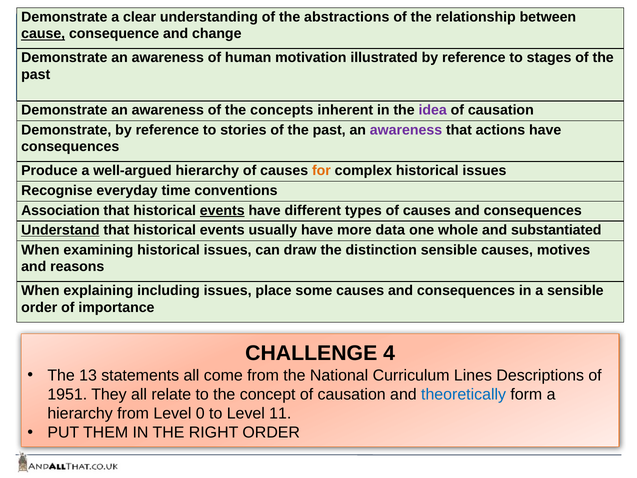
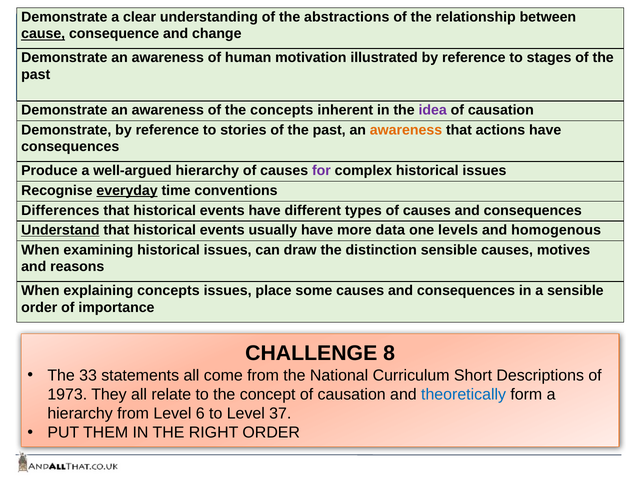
awareness colour: purple -> orange (406, 130)
for colour: orange -> purple (321, 171)
everyday underline: none -> present (127, 190)
Association: Association -> Differences (60, 210)
events underline: present -> none (222, 210)
one whole: whole -> levels (458, 230)
substantiated: substantiated -> homogenous (556, 230)
explaining including: including -> concepts (168, 291)
4: 4 -> 8 (389, 353)
13: 13 -> 33 (88, 375)
Lines: Lines -> Short (473, 375)
1951: 1951 -> 1973 (67, 394)
0: 0 -> 6 (200, 413)
11: 11 -> 37 (280, 413)
